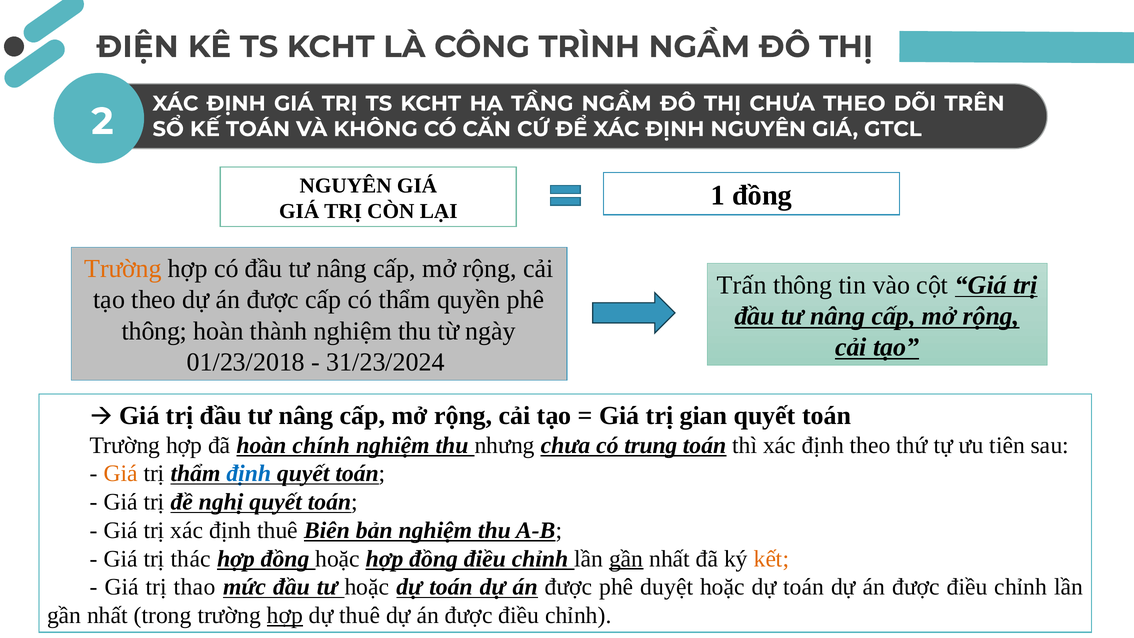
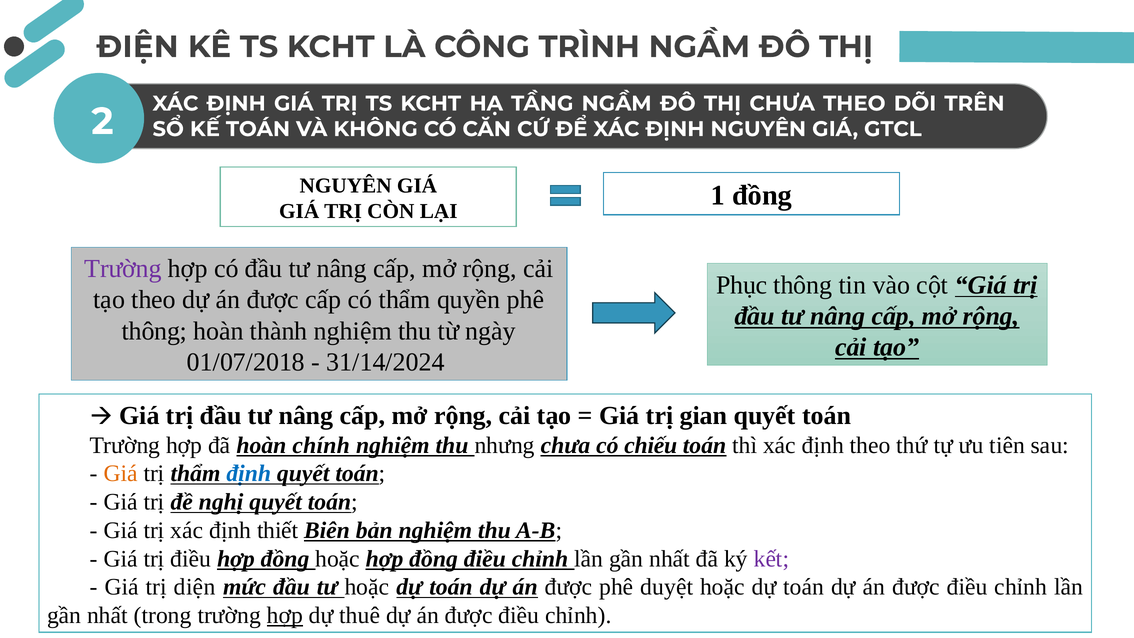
Trường colour: orange -> purple (123, 269)
Trấn: Trấn -> Phục (742, 285)
01/23/2018: 01/23/2018 -> 01/07/2018 (246, 362)
31/23/2024: 31/23/2024 -> 31/14/2024 (386, 362)
trung: trung -> chiếu (651, 445)
định thuê: thuê -> thiết (278, 530)
trị thác: thác -> điều (191, 559)
gần underline: present -> none (626, 559)
kết colour: orange -> purple (771, 559)
thao: thao -> diện (195, 587)
